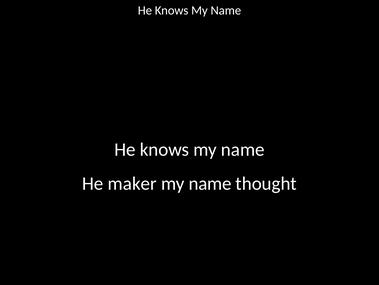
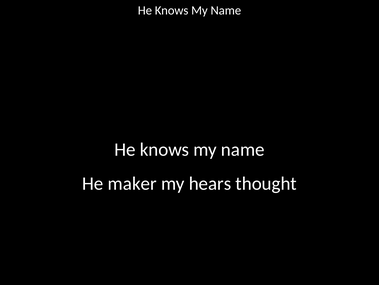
name: name -> hears (210, 183)
